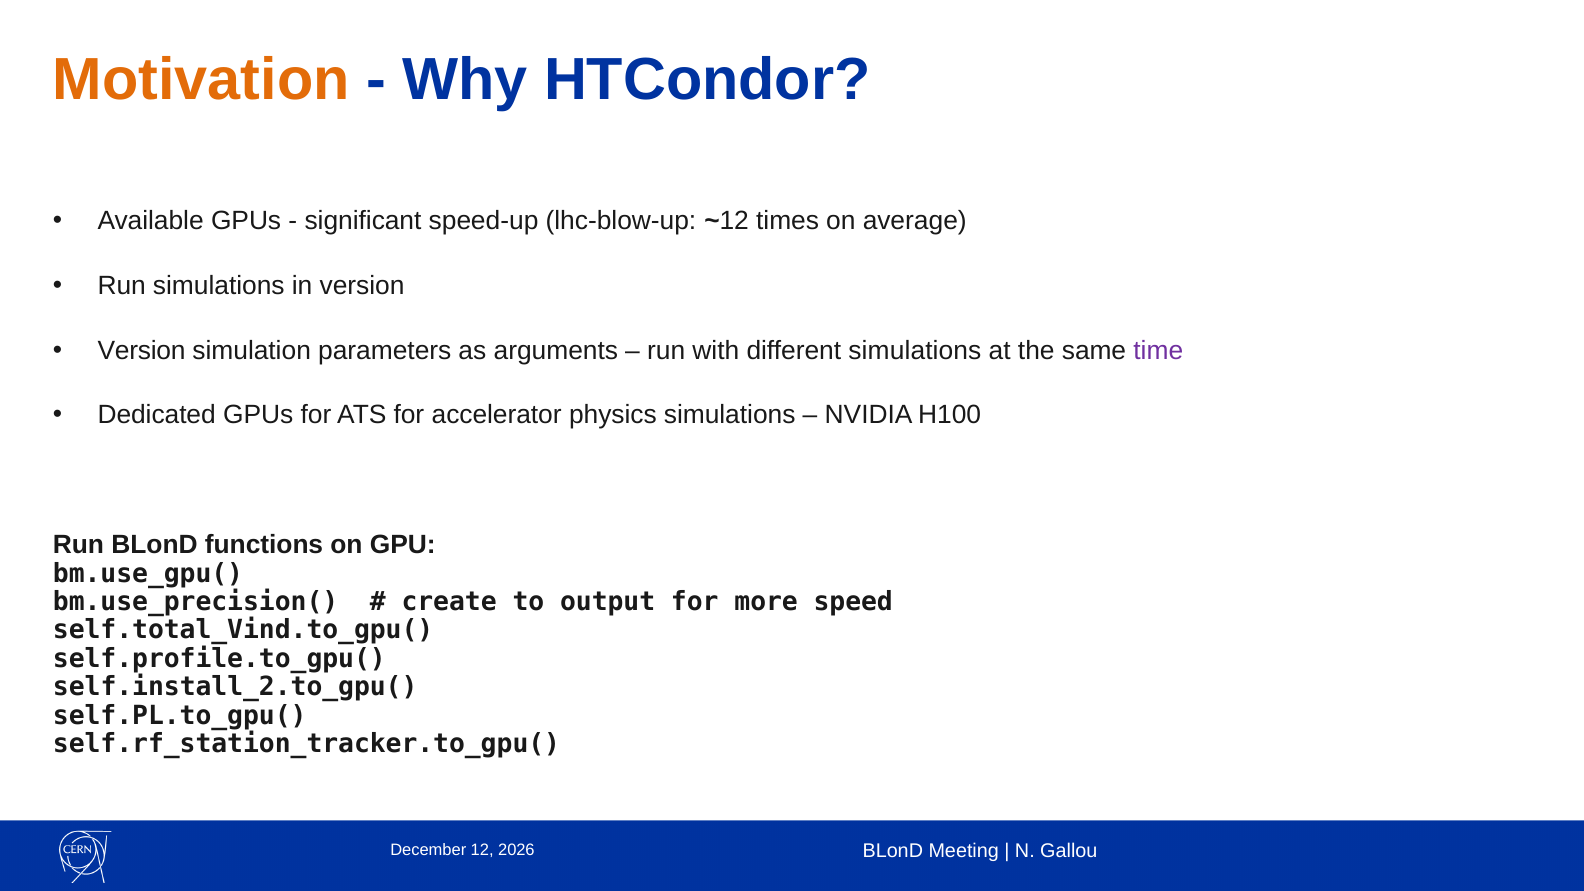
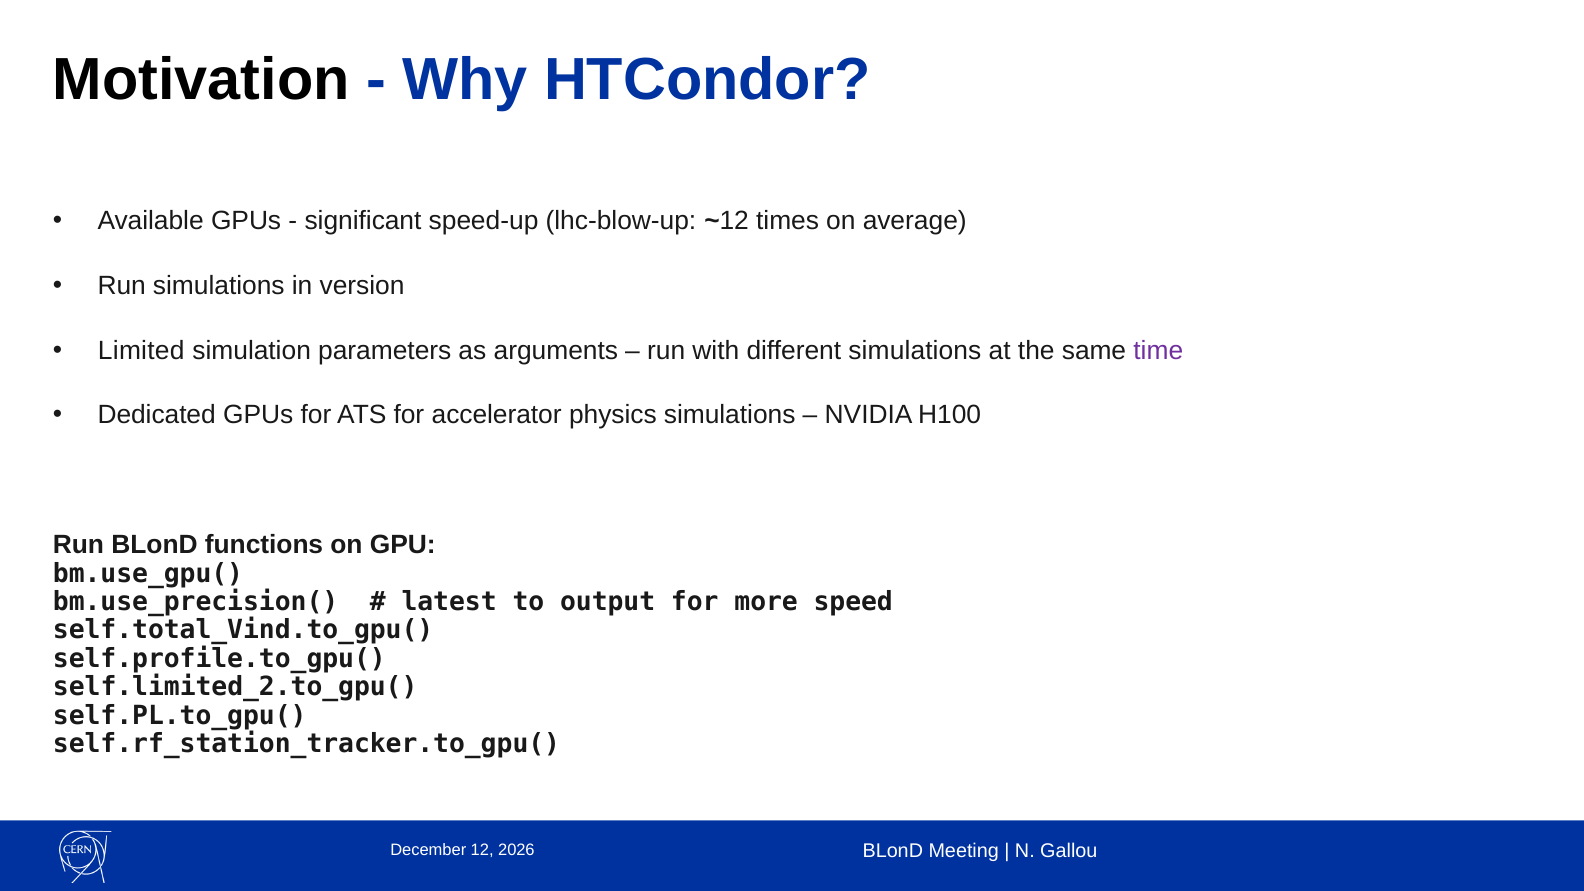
Motivation colour: orange -> black (201, 80)
Version: Version -> Limited (141, 350)
create: create -> latest (449, 602)
self.install_2.to_gpu(: self.install_2.to_gpu( -> self.limited_2.to_gpu( (235, 687)
